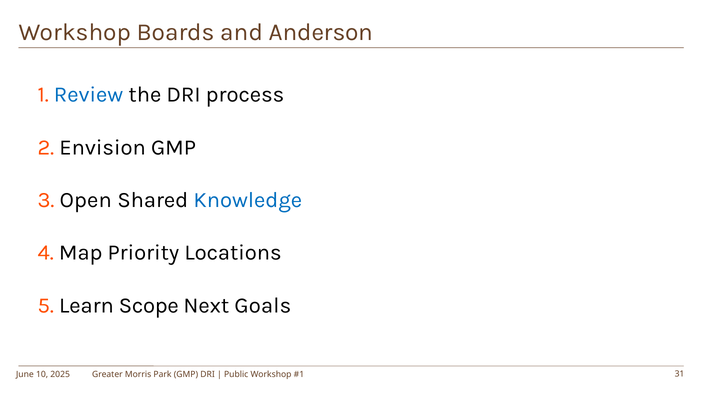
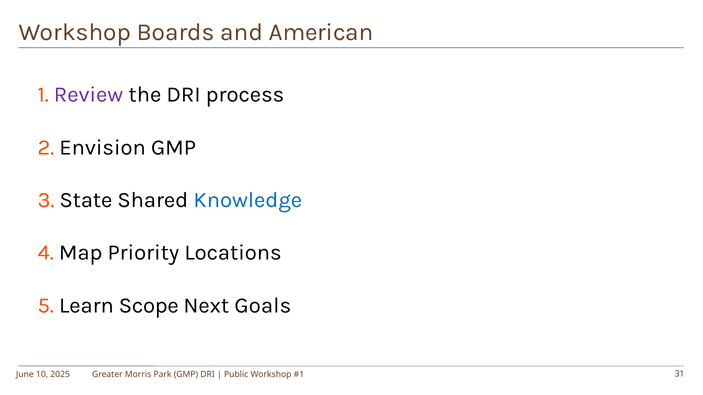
Anderson: Anderson -> American (321, 32)
Review colour: blue -> purple (89, 95)
Open: Open -> State (86, 200)
